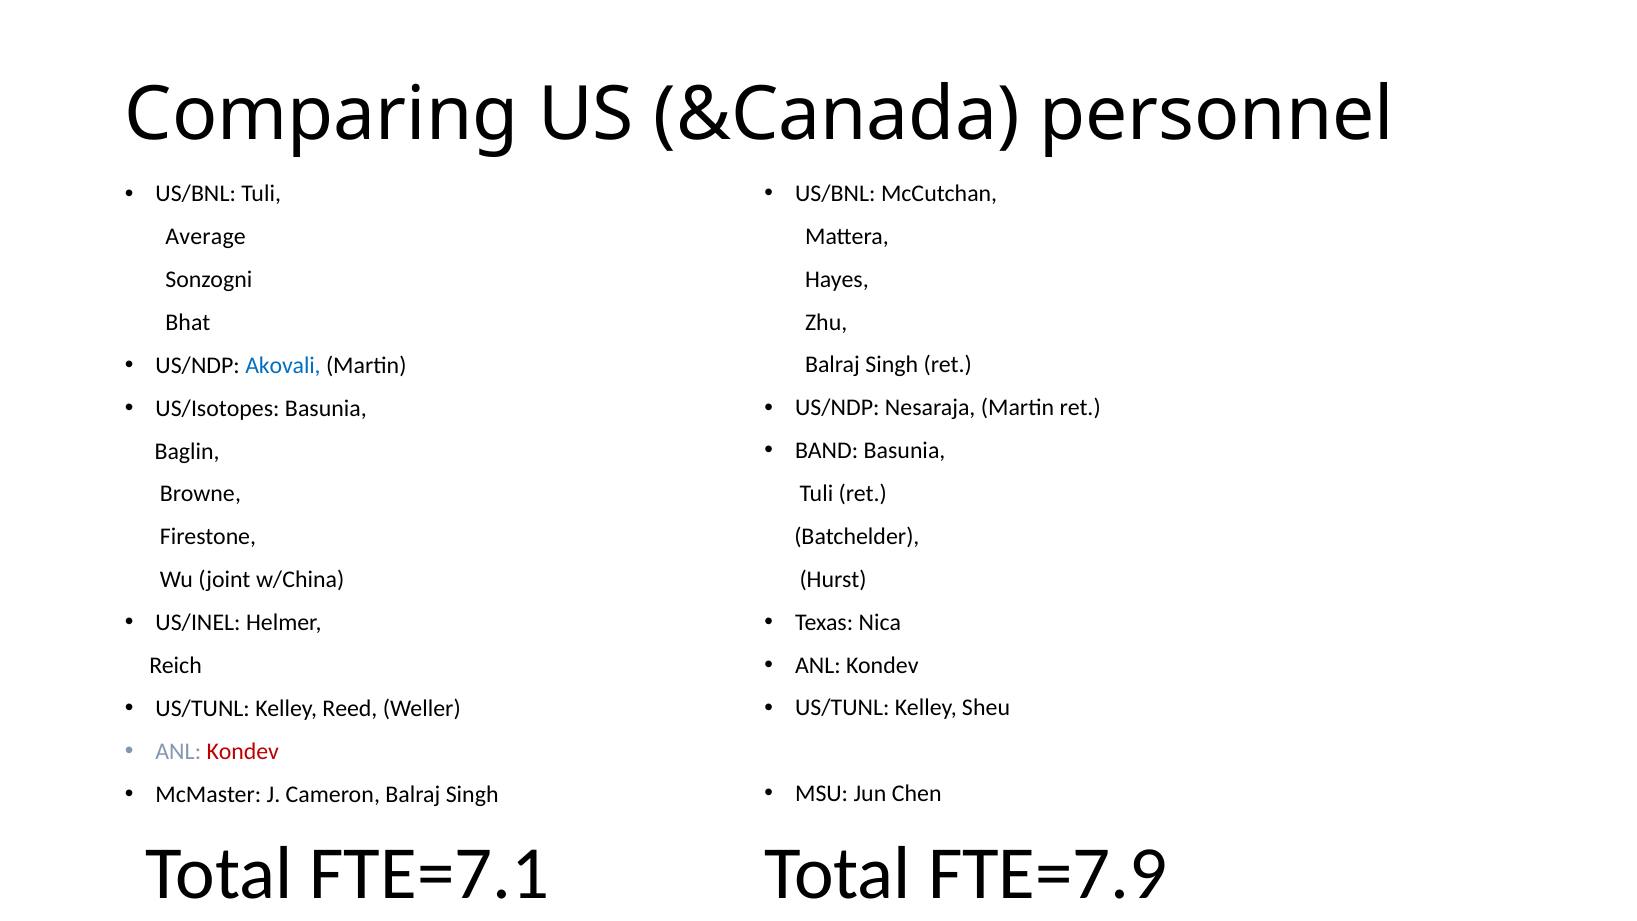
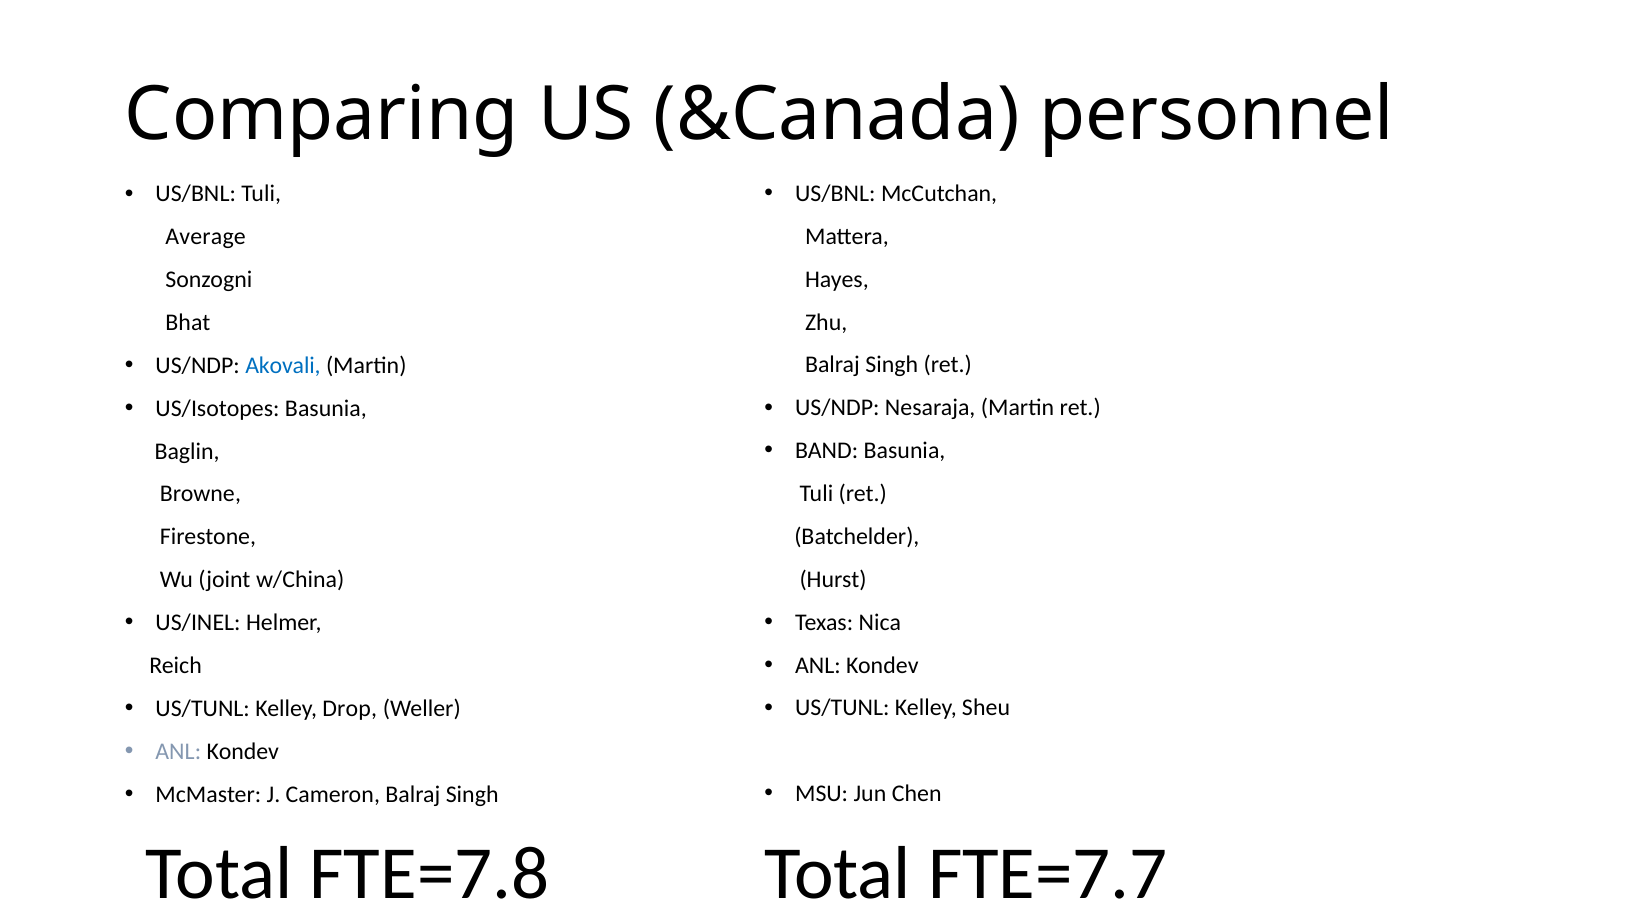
Reed: Reed -> Drop (350, 708)
Kondev colour: red -> black (243, 751)
FTE=7.1: FTE=7.1 -> FTE=7.8 (429, 874)
FTE=7.9: FTE=7.9 -> FTE=7.7 (1048, 874)
